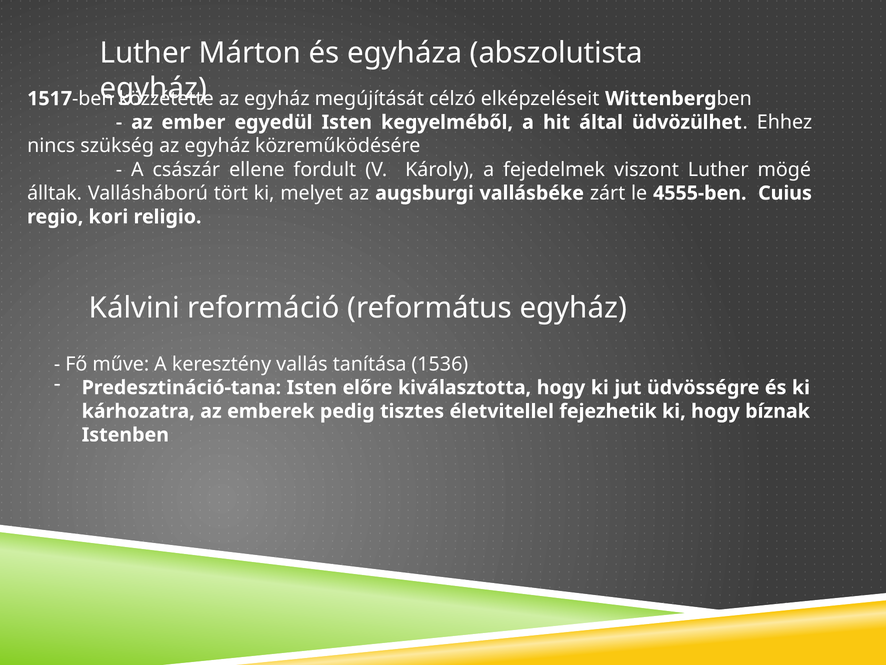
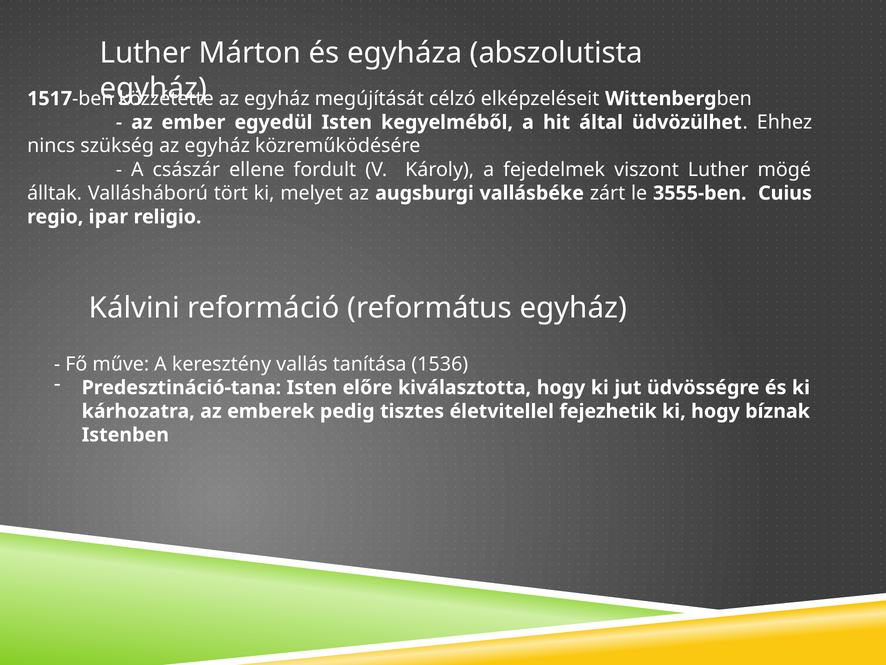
4555-ben: 4555-ben -> 3555-ben (700, 193)
kori: kori -> ipar (108, 217)
